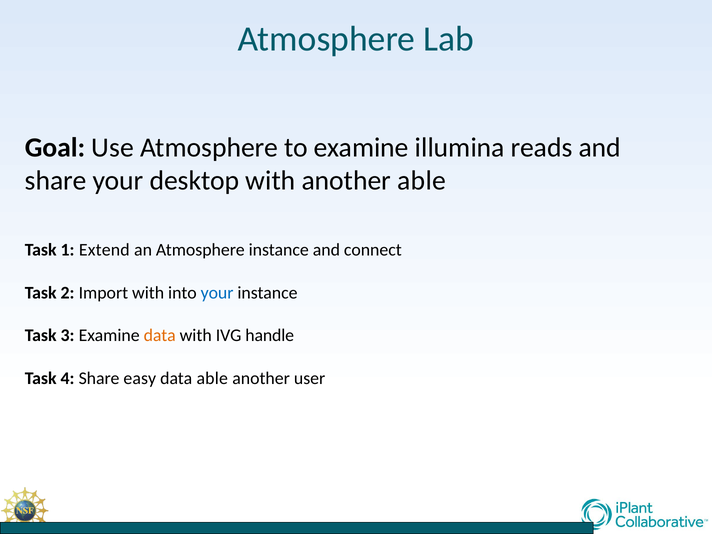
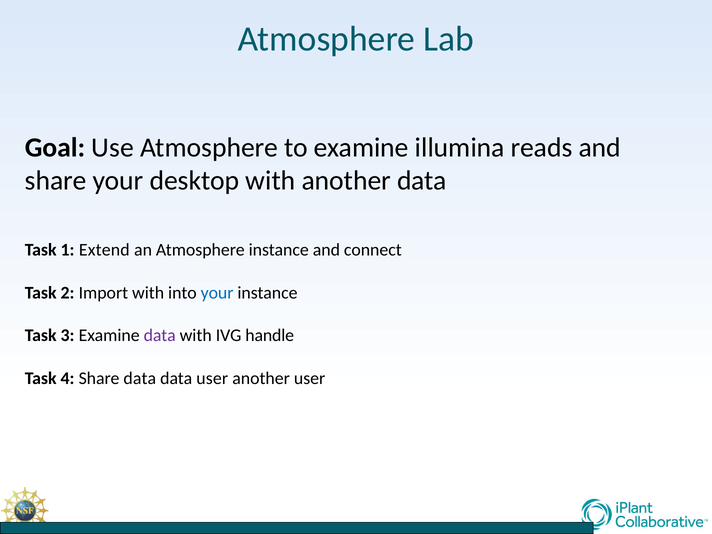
another able: able -> data (422, 181)
data colour: orange -> purple (160, 335)
Share easy: easy -> data (140, 378)
data able: able -> user (212, 378)
